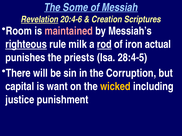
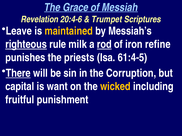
Some: Some -> Grace (76, 7)
Revelation underline: present -> none (40, 19)
Creation: Creation -> Trumpet (107, 19)
Room: Room -> Leave (19, 31)
maintained colour: pink -> yellow (69, 31)
actual: actual -> refine (158, 44)
28:4-5: 28:4-5 -> 61:4-5 (132, 58)
There underline: none -> present (18, 73)
justice: justice -> fruitful (20, 100)
